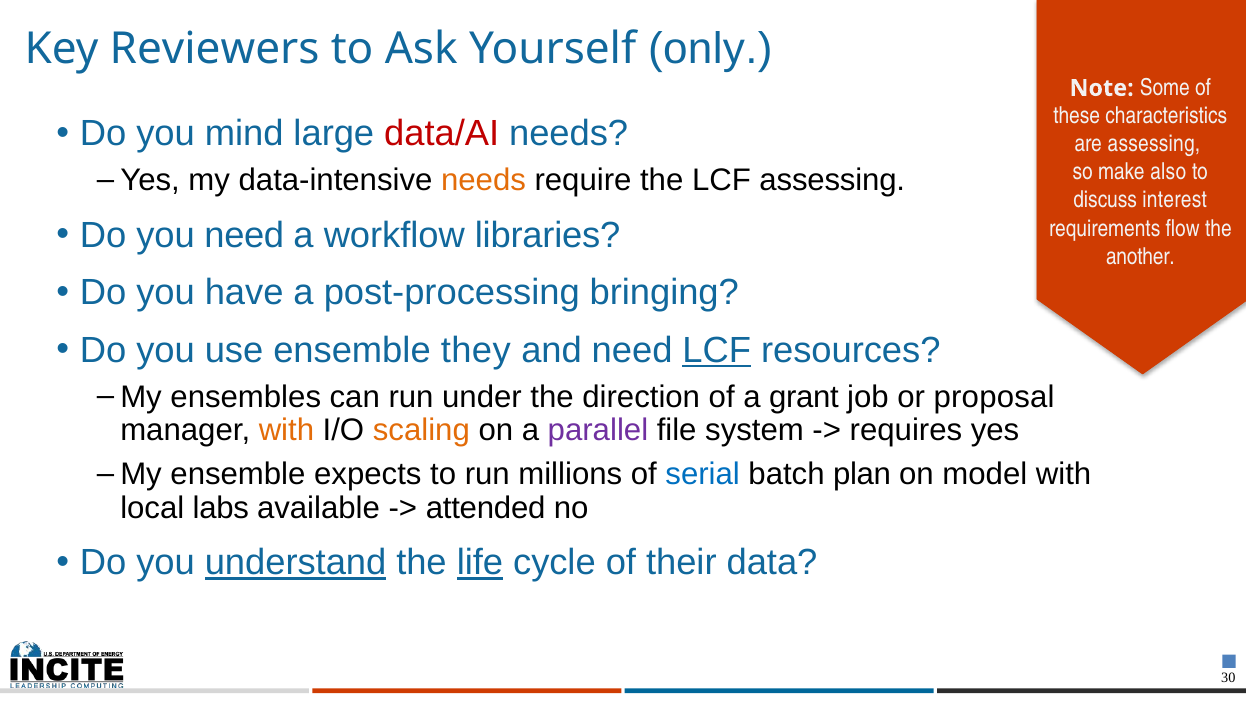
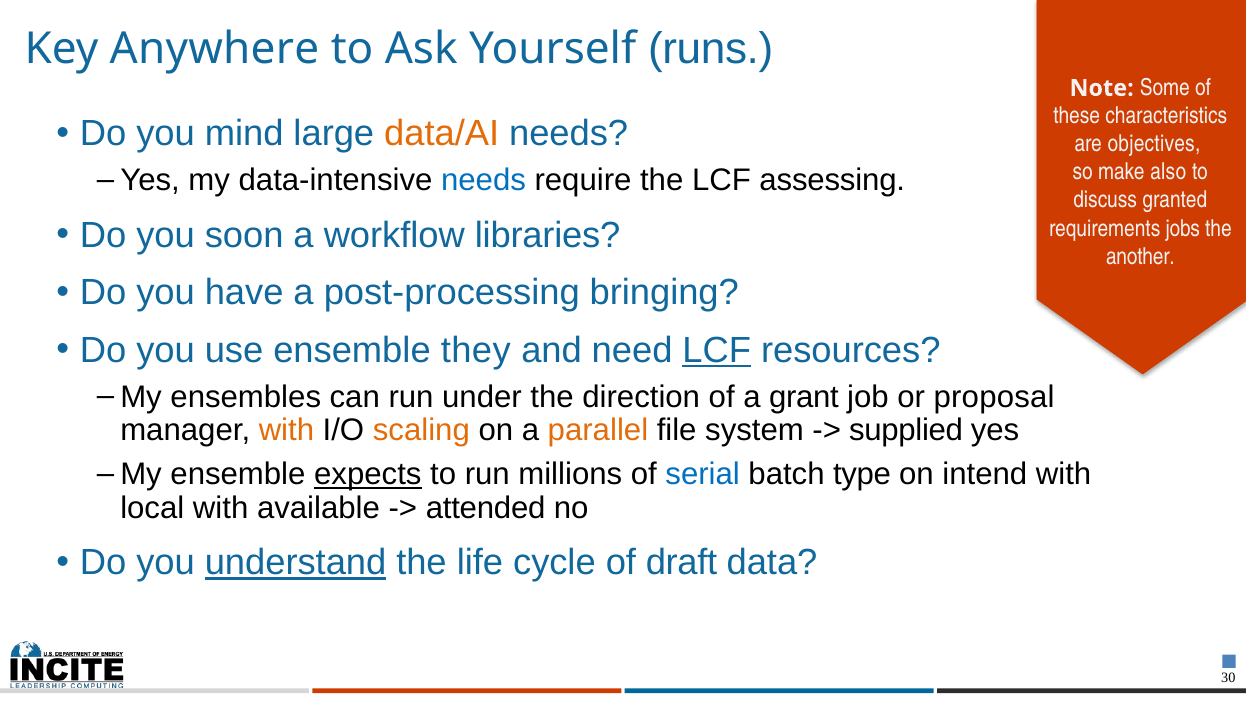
Reviewers: Reviewers -> Anywhere (214, 48)
only: only -> runs (711, 48)
data/AI colour: red -> orange (442, 134)
are assessing: assessing -> objectives (1154, 144)
needs colour: orange -> blue (484, 181)
interest: interest -> granted (1175, 200)
you need: need -> soon (244, 235)
flow: flow -> jobs (1183, 228)
parallel colour: purple -> orange (598, 431)
requires: requires -> supplied (906, 431)
expects underline: none -> present (368, 475)
plan: plan -> type (862, 475)
model: model -> intend (985, 475)
local labs: labs -> with (221, 508)
life underline: present -> none (480, 563)
their: their -> draft (682, 563)
